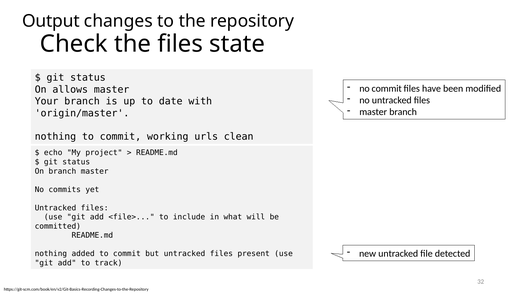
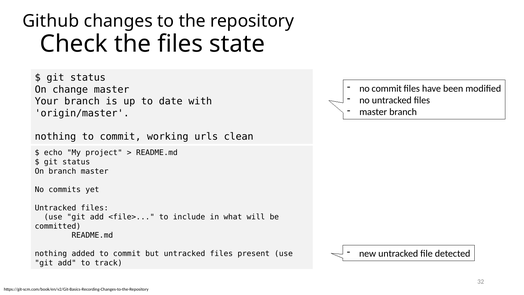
Output: Output -> Github (51, 21)
allows: allows -> change (70, 89)
